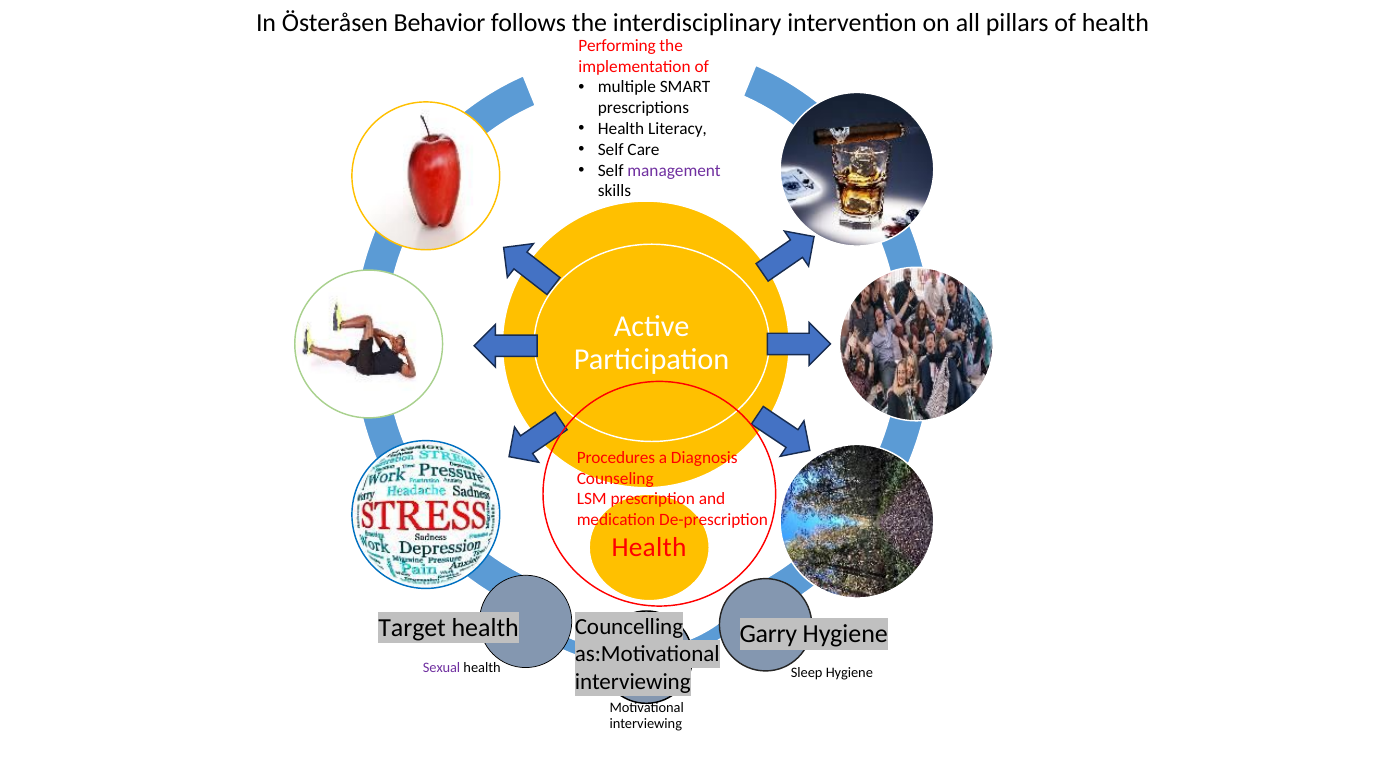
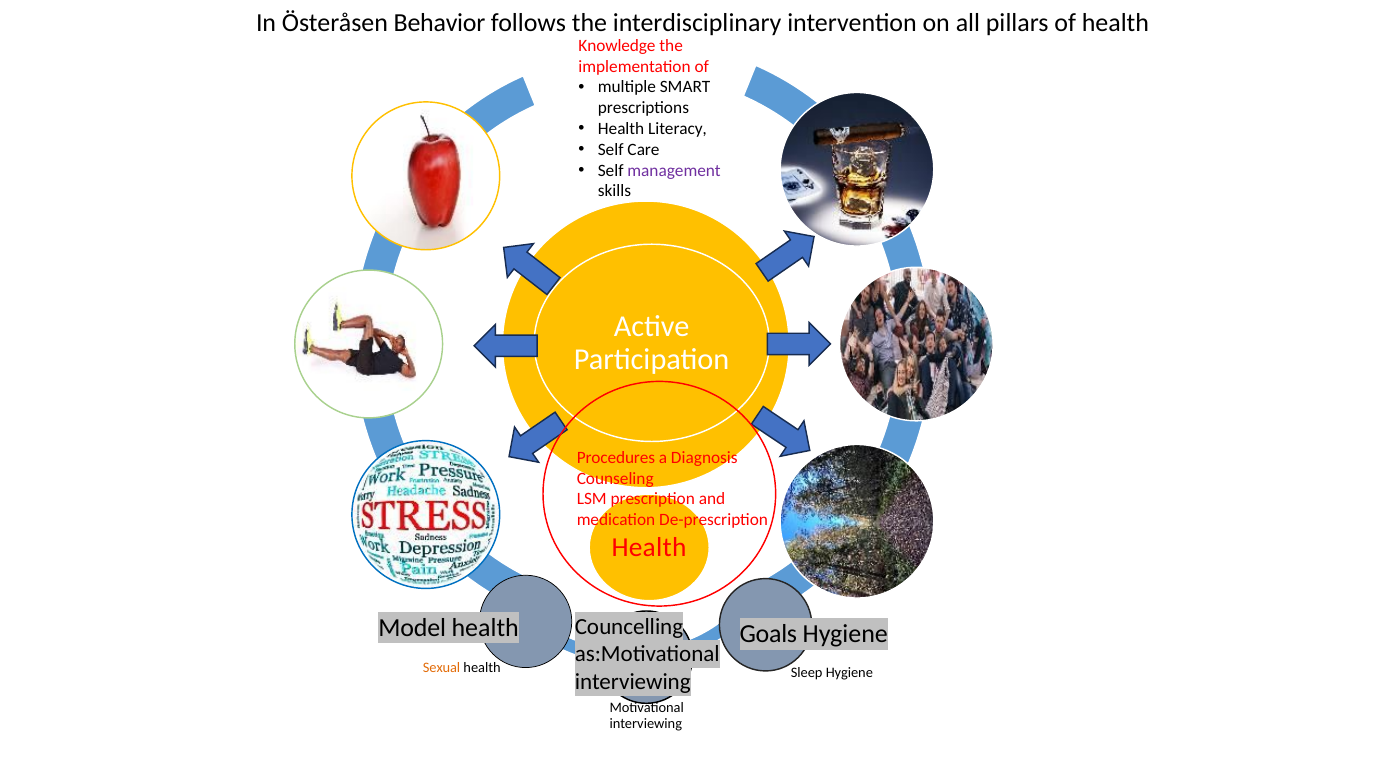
Performing: Performing -> Knowledge (617, 46)
Target: Target -> Model (412, 628)
Garry: Garry -> Goals (768, 634)
Sexual colour: purple -> orange (442, 668)
